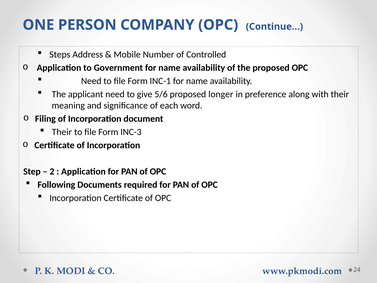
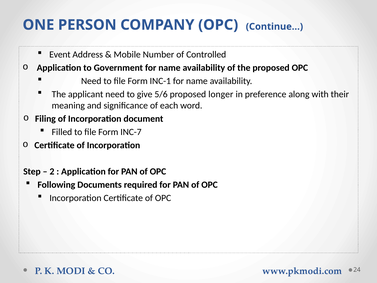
Steps: Steps -> Event (60, 55)
Their: Their -> Filled (62, 132)
INC-3: INC-3 -> INC-7 (131, 132)
